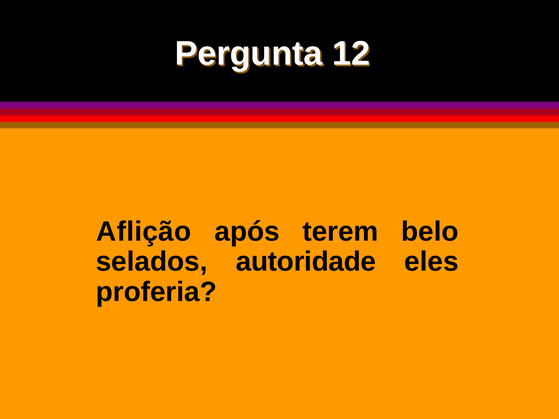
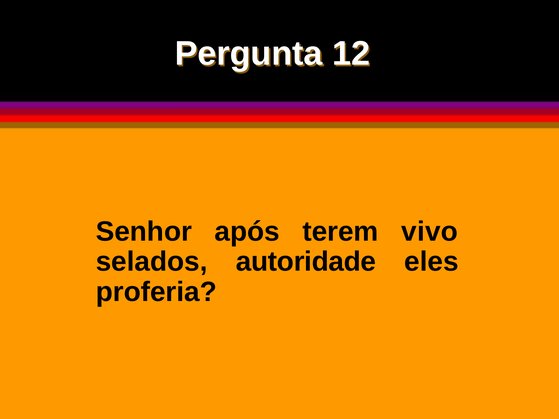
Aflição: Aflição -> Senhor (144, 232)
belo: belo -> vivo (430, 232)
